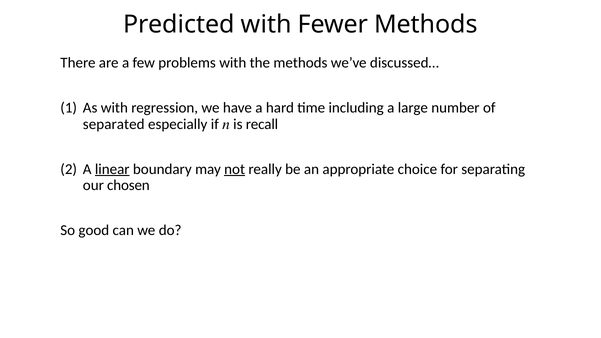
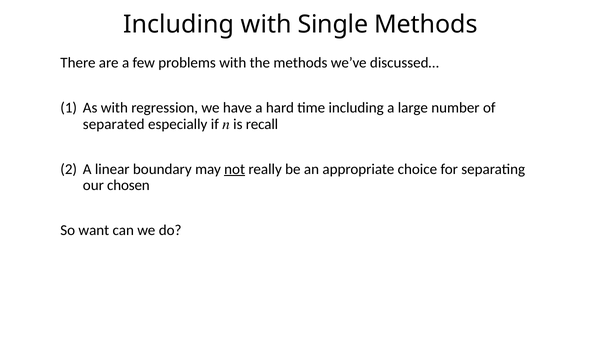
Predicted: Predicted -> Including (179, 24)
Fewer: Fewer -> Single (333, 24)
linear underline: present -> none (112, 169)
good: good -> want (94, 230)
